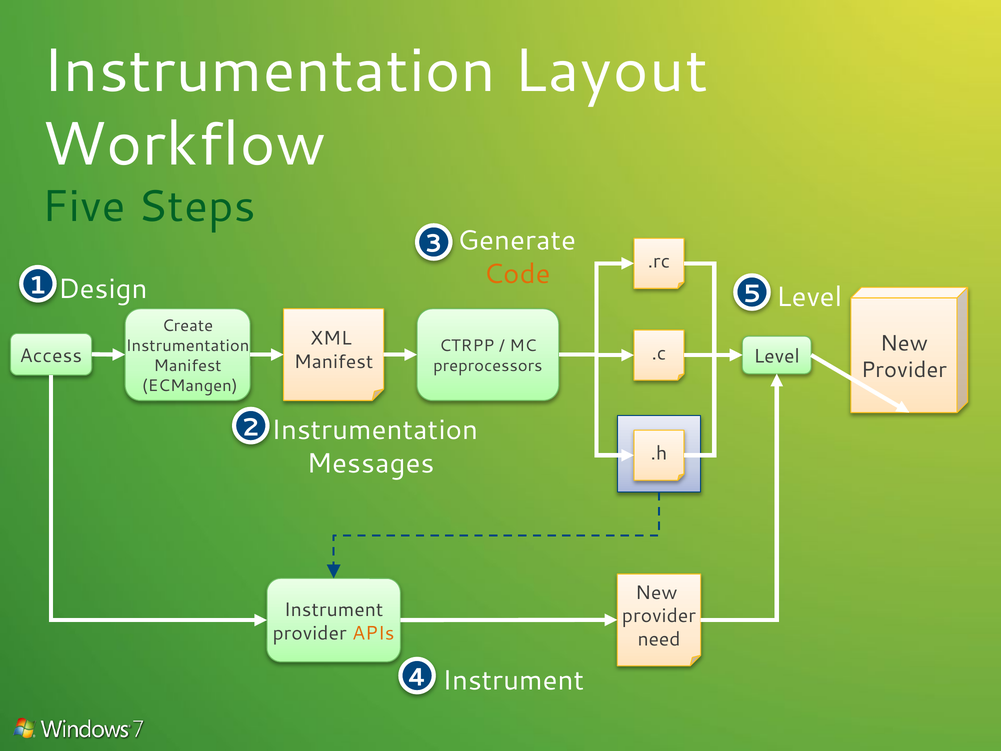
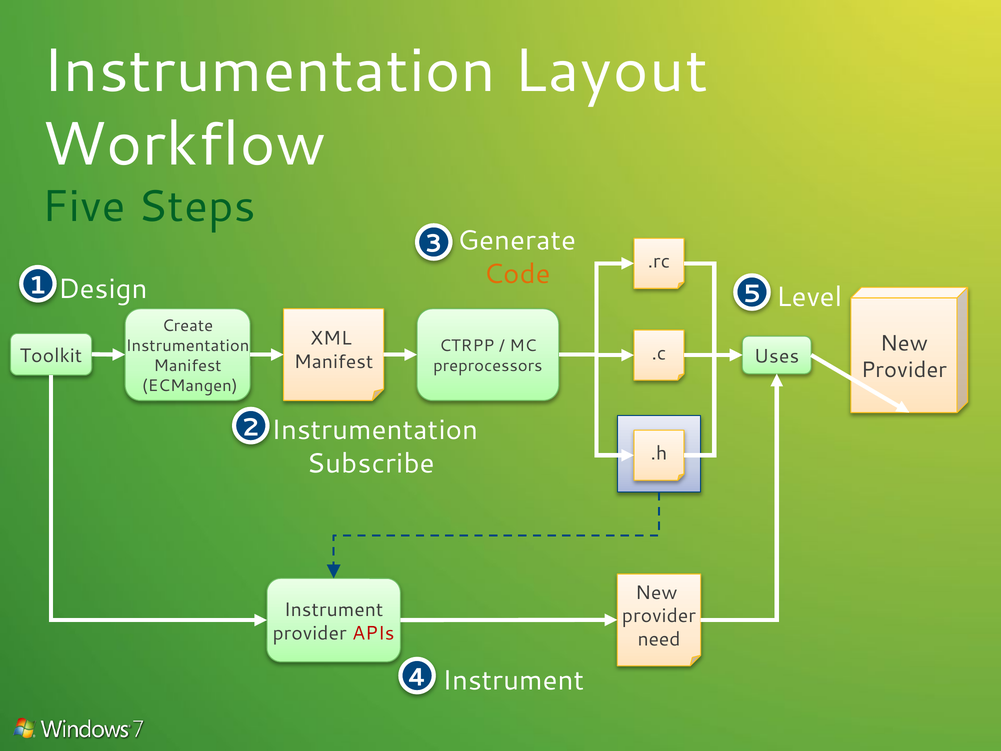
Access: Access -> Toolkit (51, 355)
Level: Level -> Uses (777, 356)
Messages: Messages -> Subscribe (371, 463)
APIs colour: orange -> red (373, 633)
